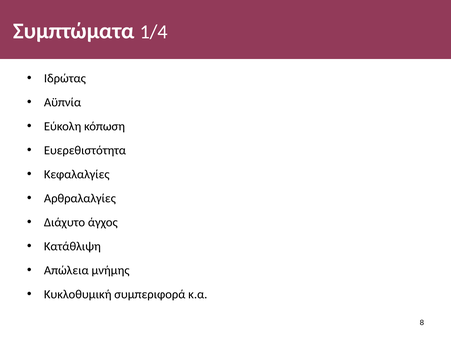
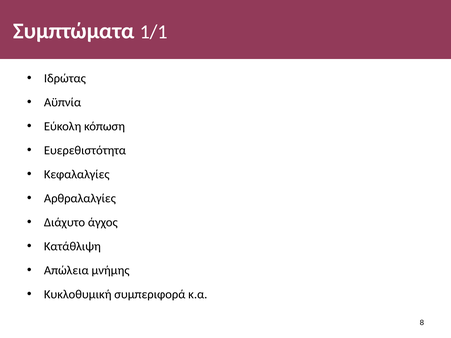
1/4: 1/4 -> 1/1 (154, 32)
